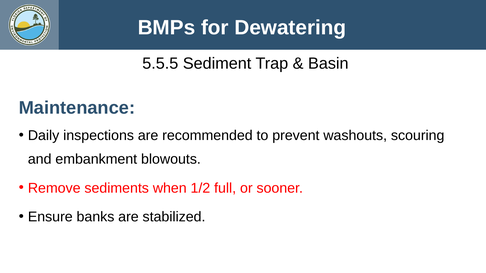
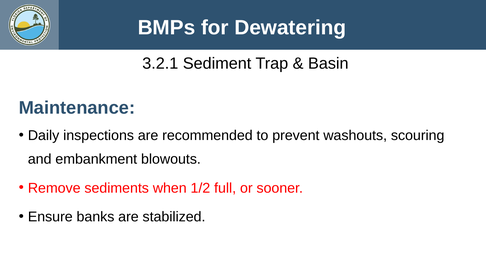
5.5.5: 5.5.5 -> 3.2.1 (160, 63)
